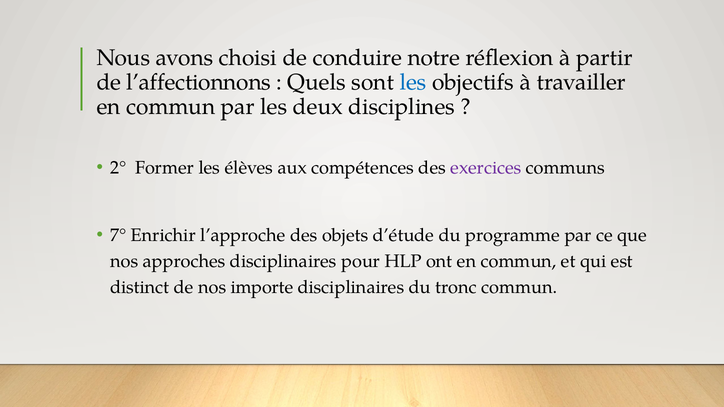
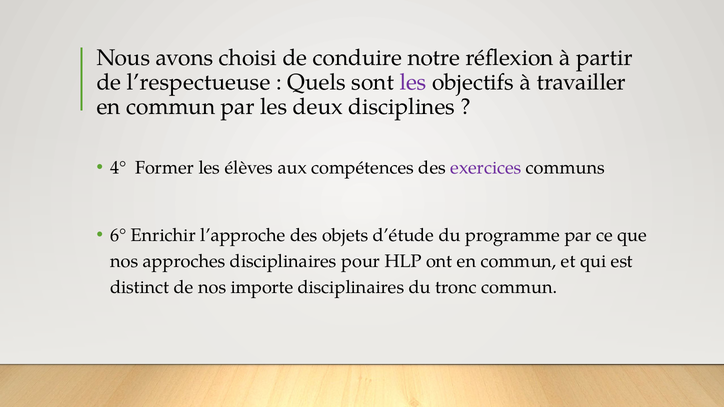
l’affectionnons: l’affectionnons -> l’respectueuse (199, 82)
les colour: blue -> purple (413, 82)
2°: 2° -> 4° (118, 168)
7°: 7° -> 6° (118, 235)
